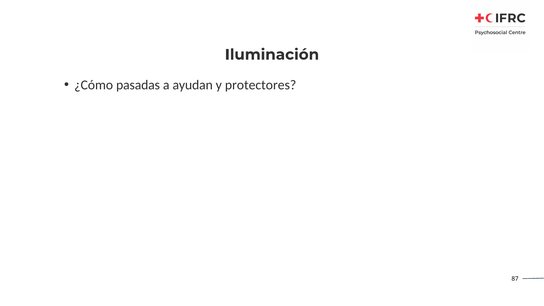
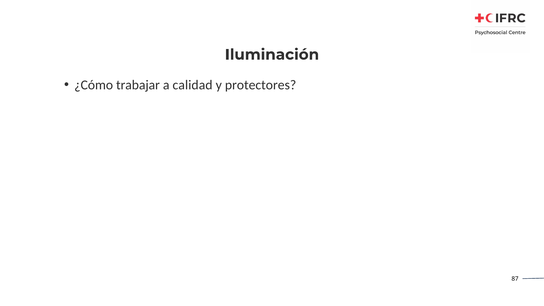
pasadas: pasadas -> trabajar (138, 85)
ayudan: ayudan -> calidad (193, 85)
